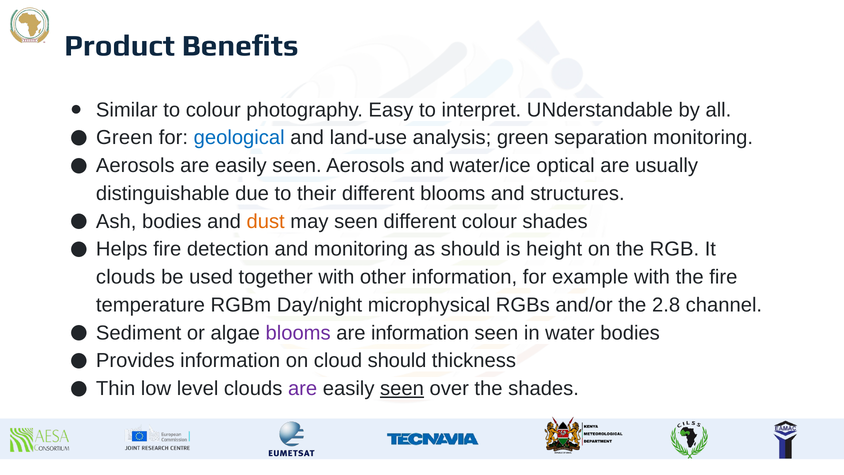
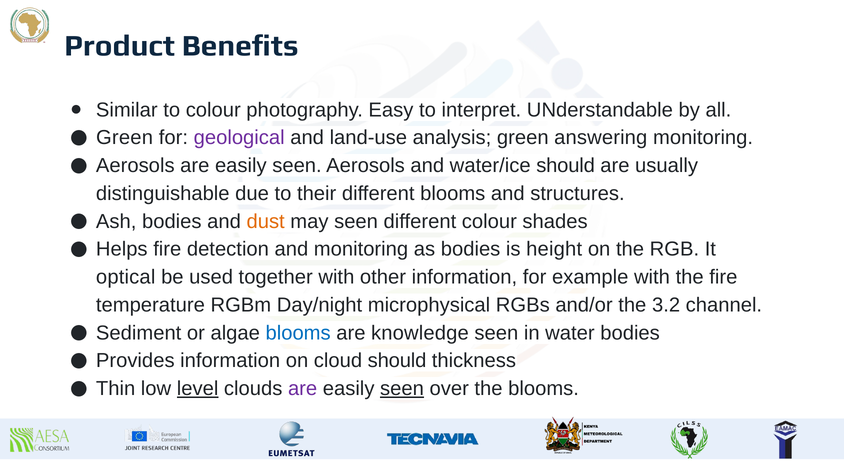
geological colour: blue -> purple (239, 138)
separation: separation -> answering (601, 138)
water/ice optical: optical -> should (566, 166)
as should: should -> bodies (471, 249)
clouds: clouds -> optical (126, 277)
2.8: 2.8 -> 3.2 (666, 305)
blooms colour: purple -> blue (298, 333)
are information: information -> knowledge (420, 333)
level underline: none -> present (198, 388)
the shades: shades -> blooms (544, 388)
